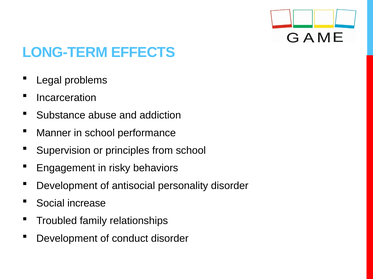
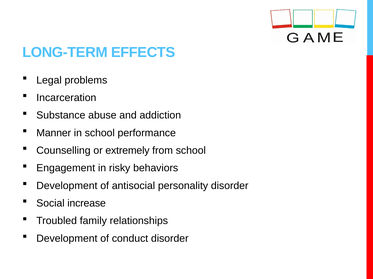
Supervision: Supervision -> Counselling (63, 151)
principles: principles -> extremely (127, 151)
